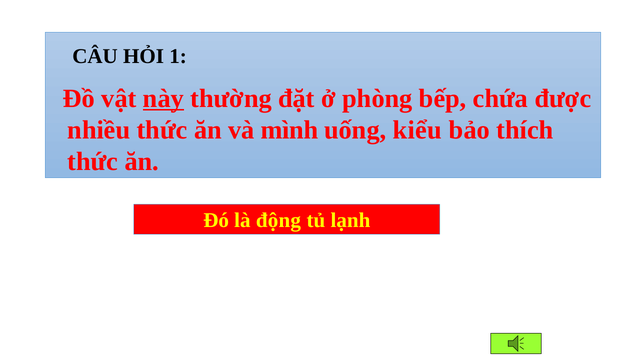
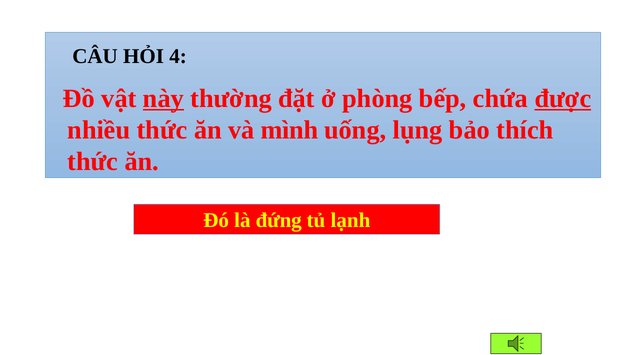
1: 1 -> 4 (178, 56)
được underline: none -> present (563, 98)
kiểu: kiểu -> lụng (418, 130)
động: động -> đứng (279, 220)
